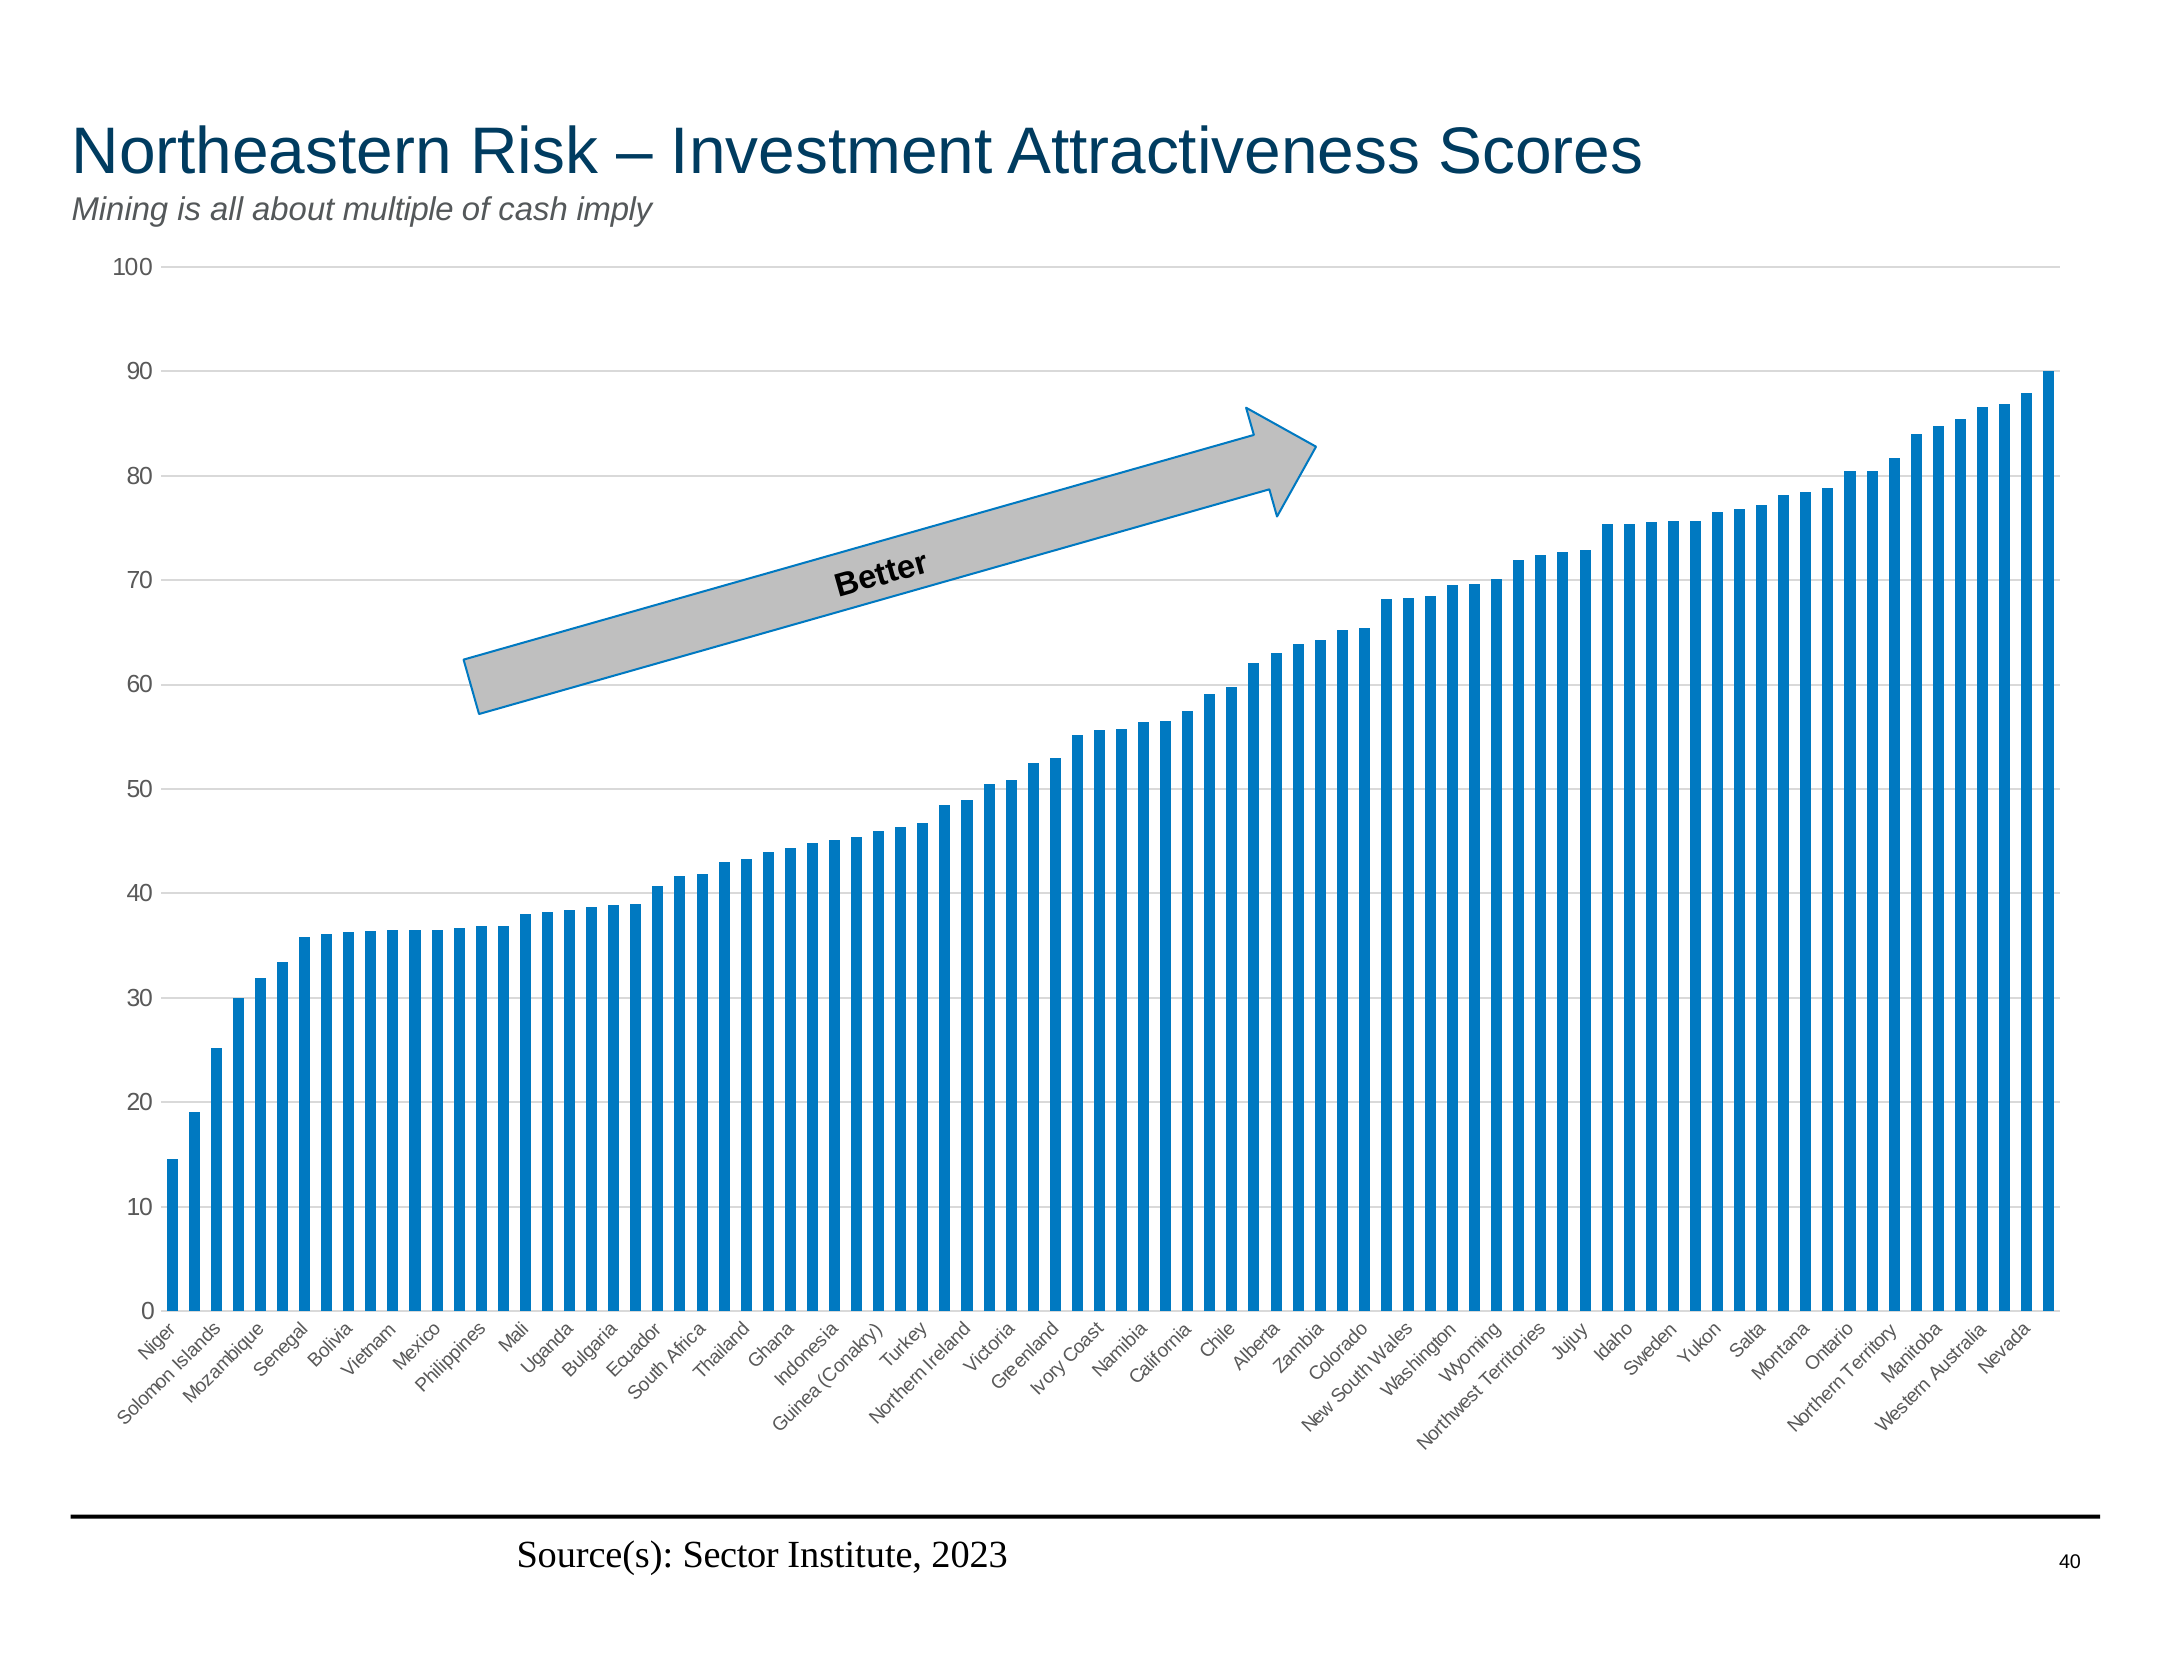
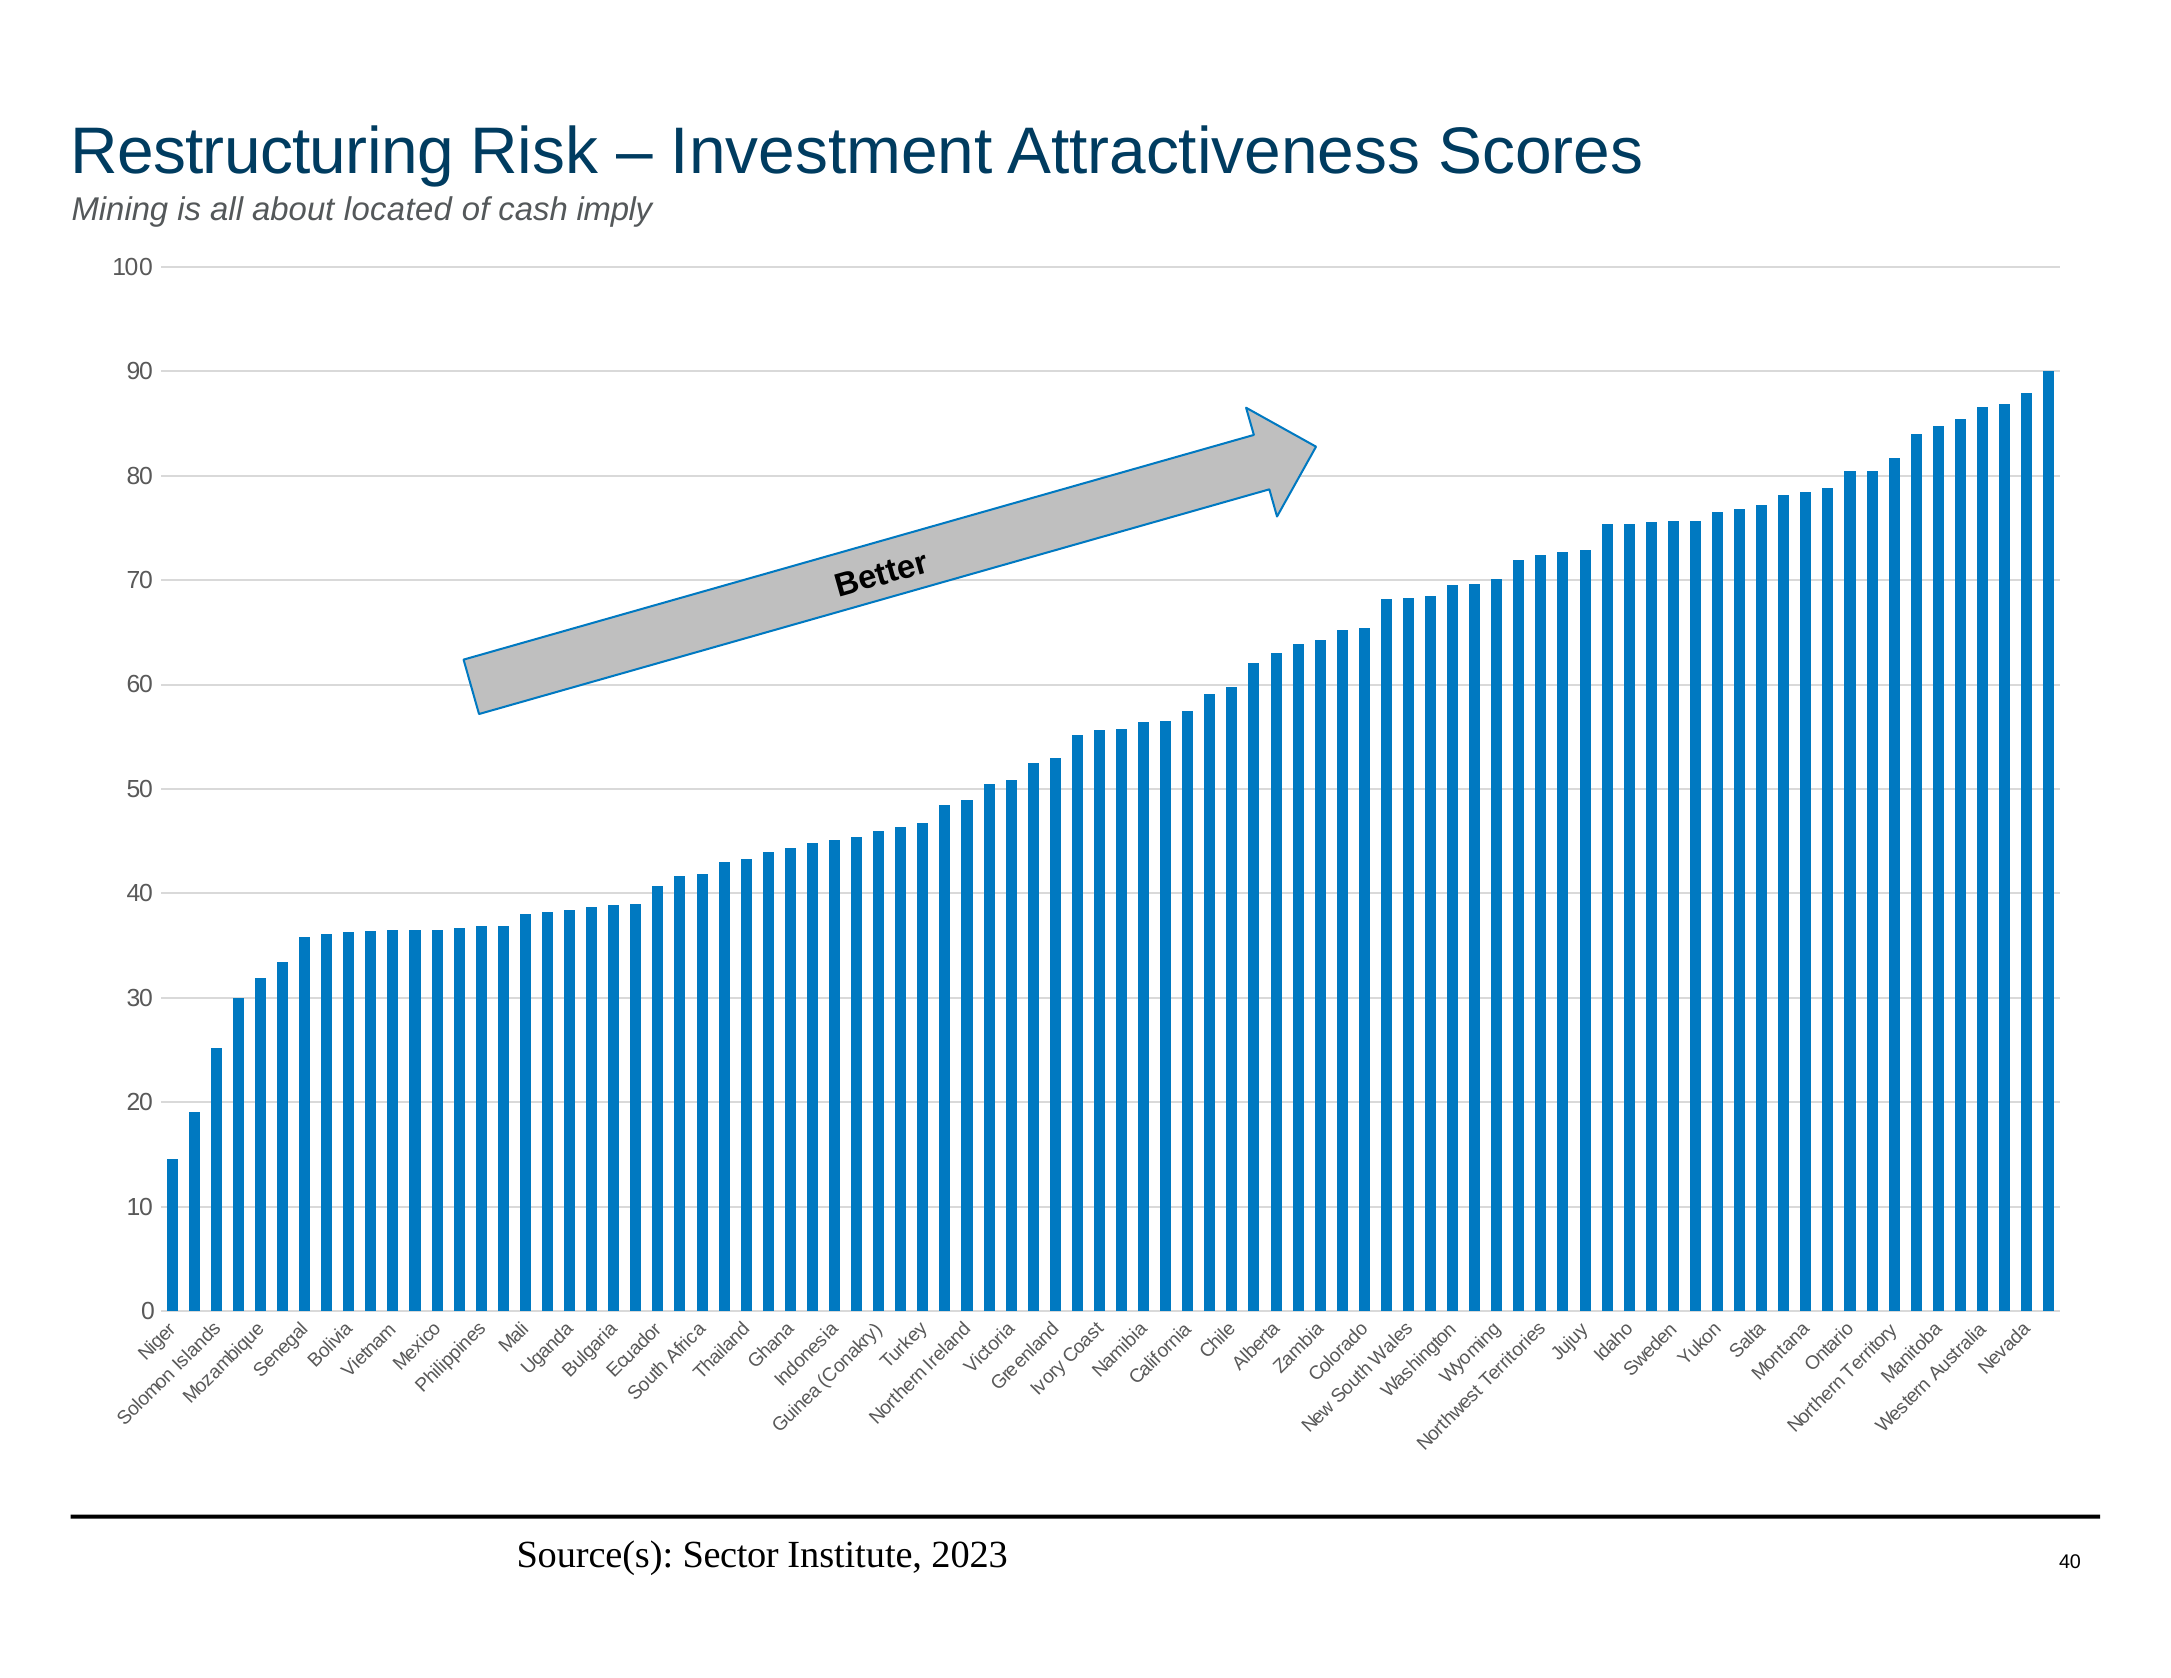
Northeastern: Northeastern -> Restructuring (262, 152)
multiple: multiple -> located (398, 209)
